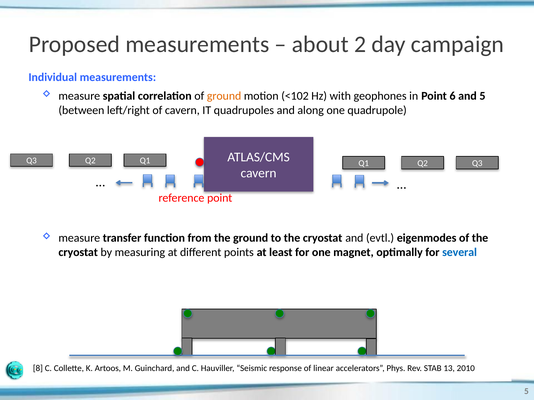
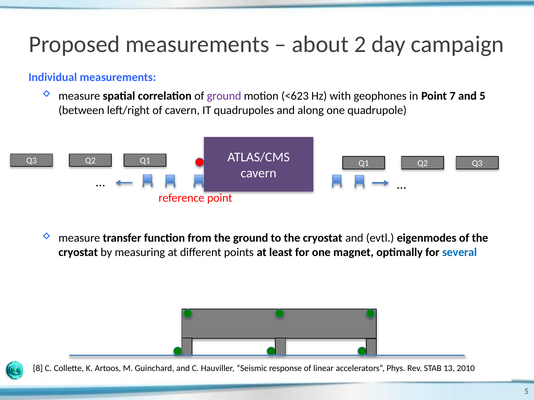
ground colour: orange -> purple (224, 96)
<102: <102 -> <623 (295, 96)
6: 6 -> 7 (453, 96)
